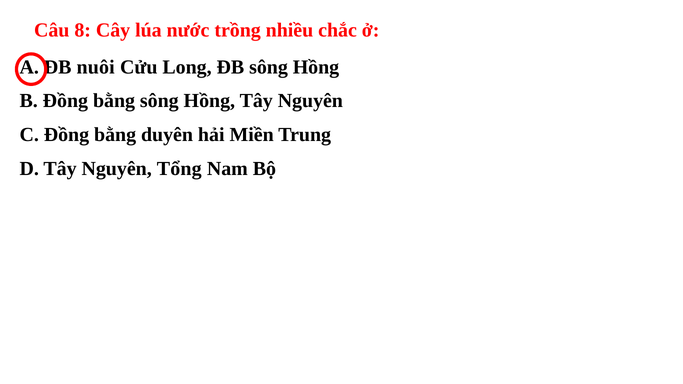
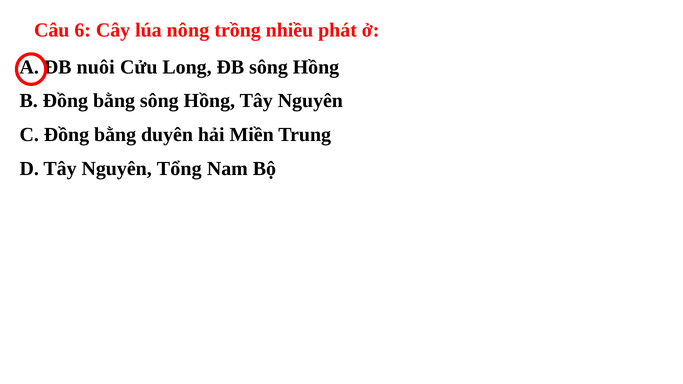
8: 8 -> 6 (83, 30)
nước: nước -> nông (188, 30)
chắc: chắc -> phát (338, 30)
